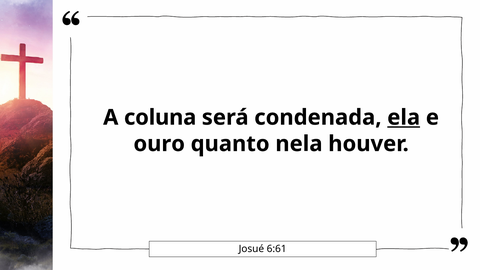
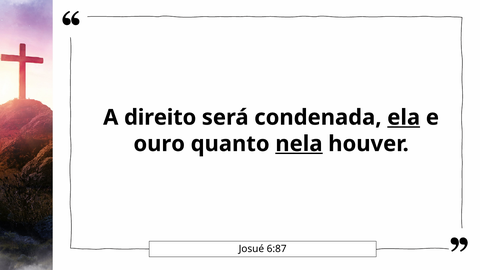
coluna: coluna -> direito (160, 117)
nela underline: none -> present (299, 144)
6:61: 6:61 -> 6:87 (277, 249)
